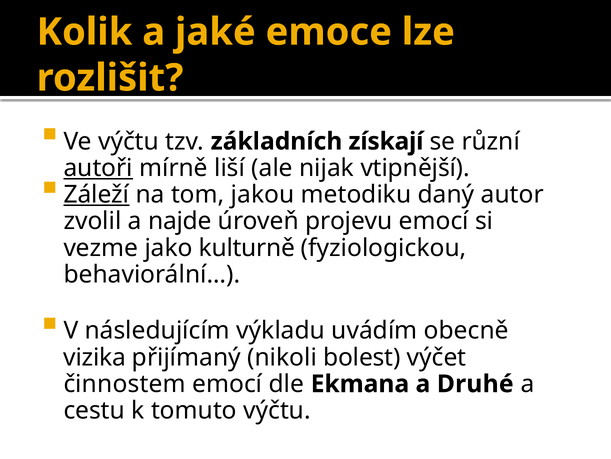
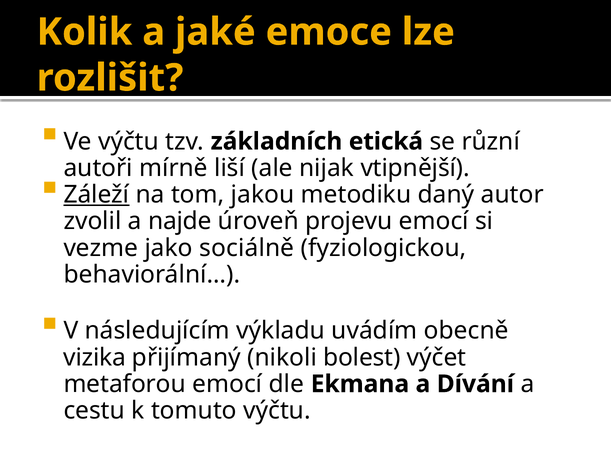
získají: získají -> etická (386, 141)
autoři underline: present -> none (98, 168)
kulturně: kulturně -> sociálně (247, 248)
činnostem: činnostem -> metaforou (125, 383)
Druhé: Druhé -> Dívání (475, 383)
